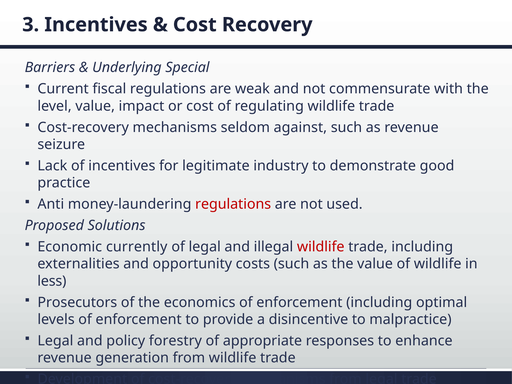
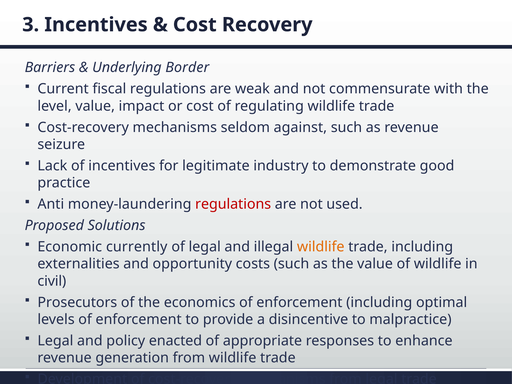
Special: Special -> Border (187, 68)
wildlife colour: red -> orange (321, 247)
less: less -> civil (52, 281)
forestry: forestry -> enacted (175, 341)
